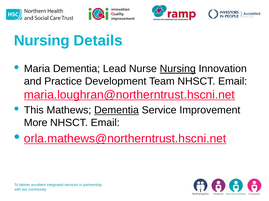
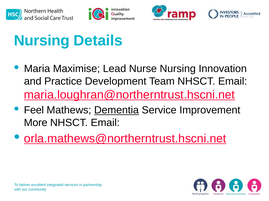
Maria Dementia: Dementia -> Maximise (77, 69)
Nursing underline: present -> none (178, 69)
This: This -> Feel (34, 111)
